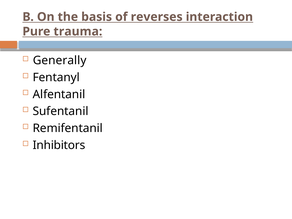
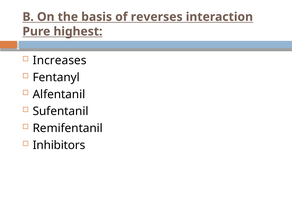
trauma: trauma -> highest (78, 31)
Generally: Generally -> Increases (60, 60)
